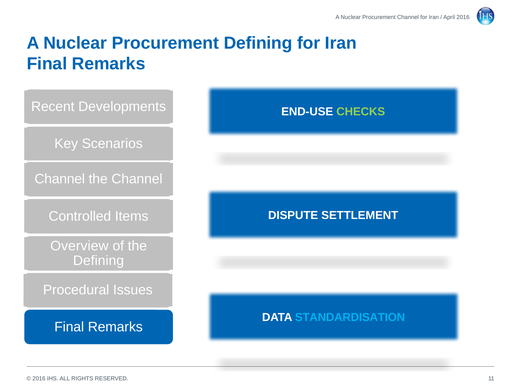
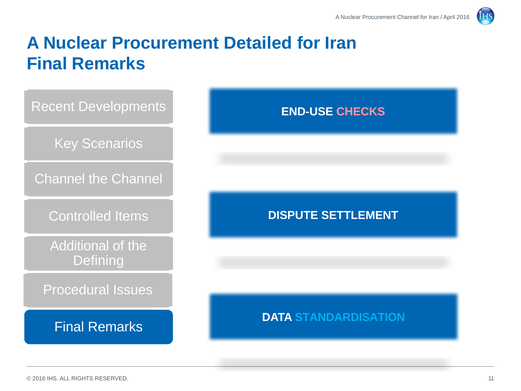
Procurement Defining: Defining -> Detailed (258, 43)
CHECKS colour: light green -> pink (361, 112)
Overview: Overview -> Additional (80, 246)
